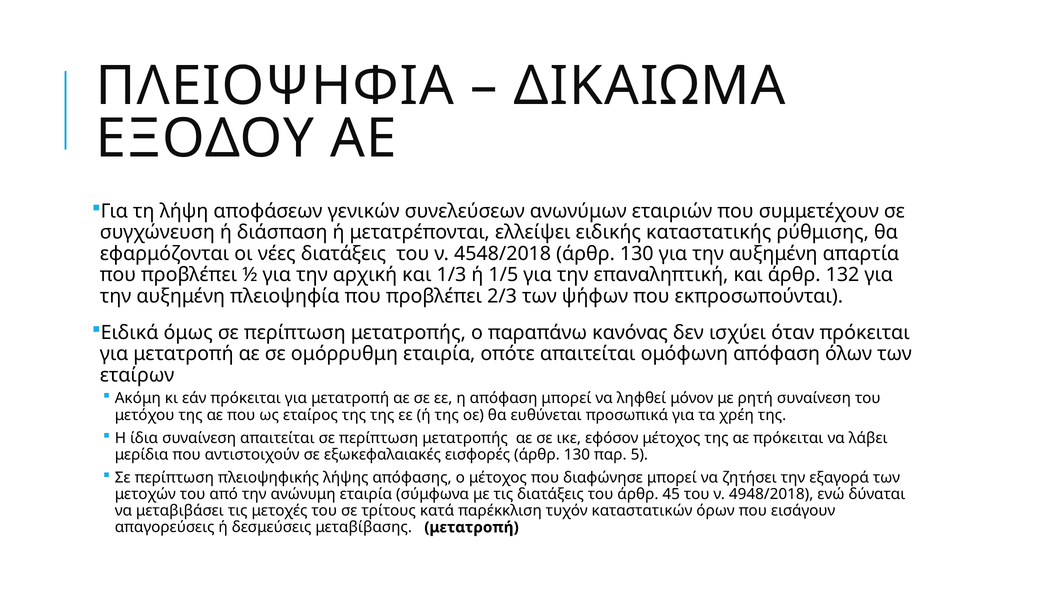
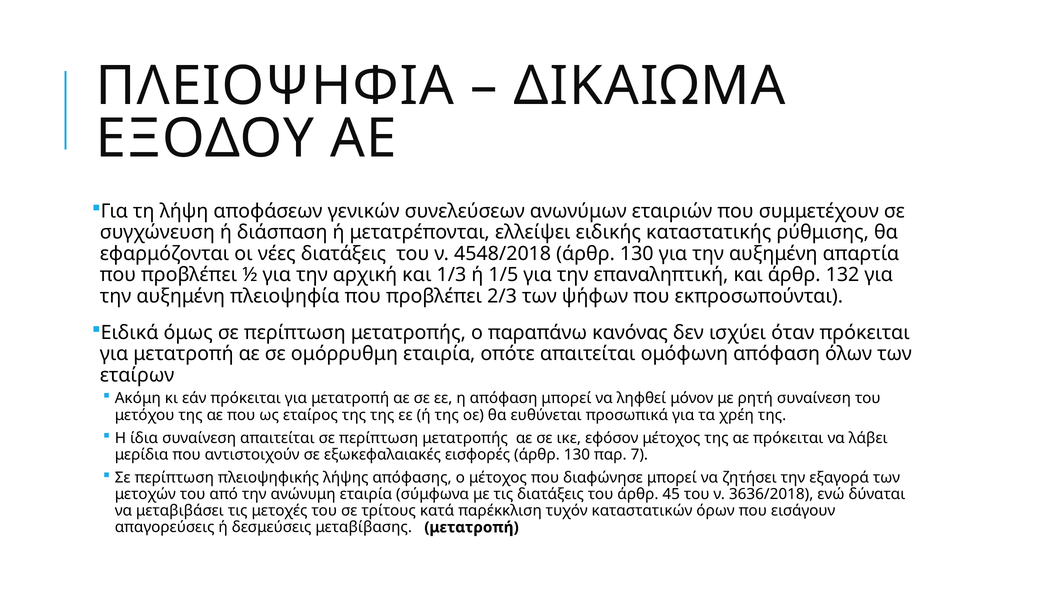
5: 5 -> 7 (639, 454)
4948/2018: 4948/2018 -> 3636/2018 (771, 494)
